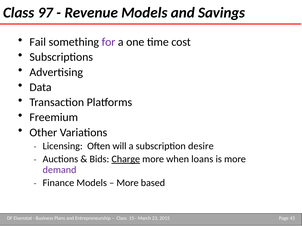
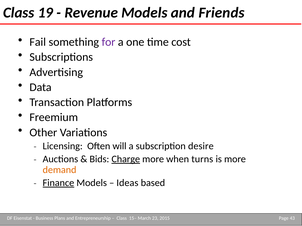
97: 97 -> 19 (45, 13)
Savings: Savings -> Friends (222, 13)
loans: loans -> turns (202, 159)
demand colour: purple -> orange (60, 170)
Finance underline: none -> present (58, 183)
More: More -> Ideas (127, 183)
